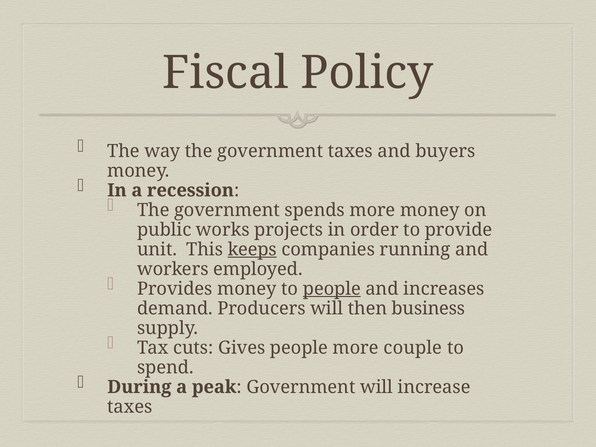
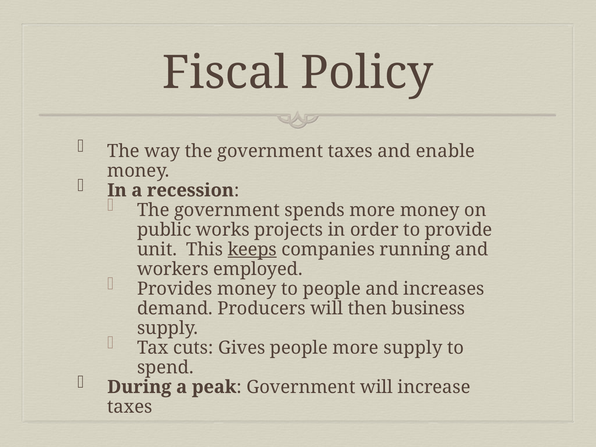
buyers: buyers -> enable (445, 151)
people underline: present -> none (332, 289)
more couple: couple -> supply (413, 348)
